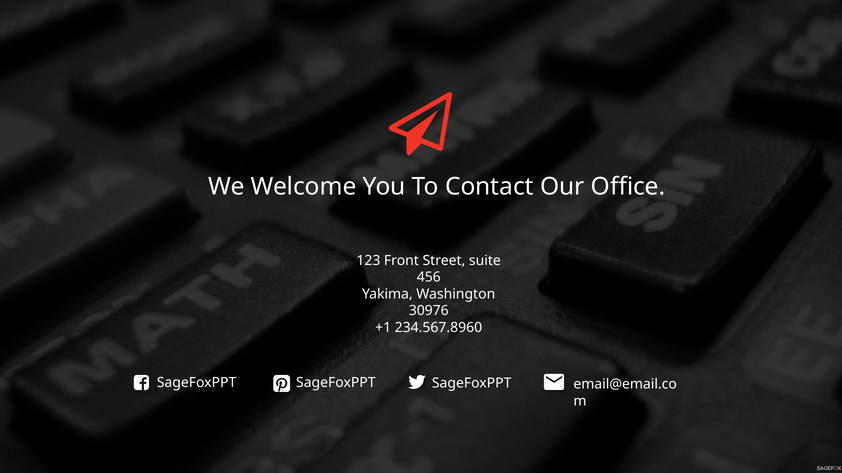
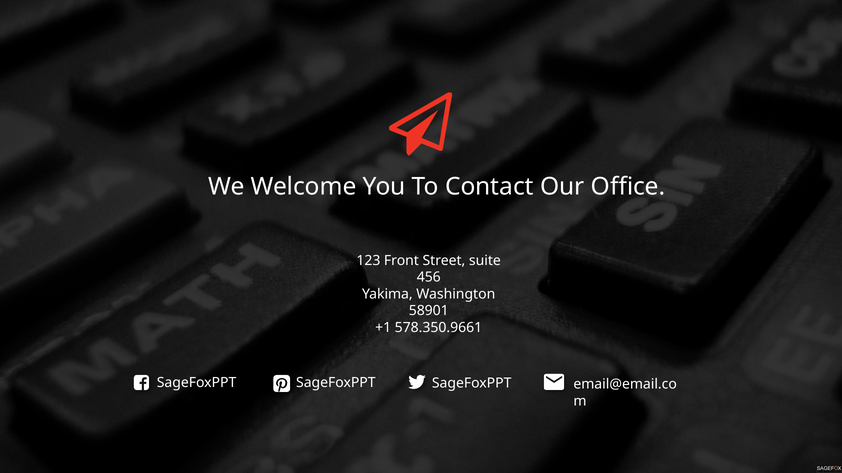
30976: 30976 -> 58901 (429, 311)
234.567.8960: 234.567.8960 -> 578.350.9661 (438, 328)
